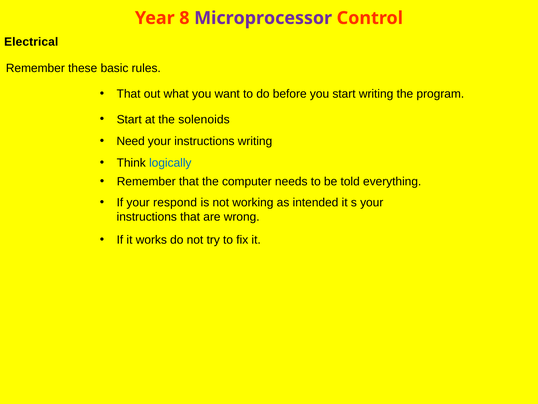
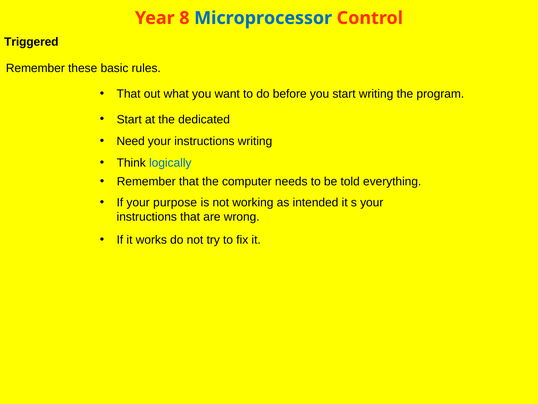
Microprocessor colour: purple -> blue (263, 18)
Electrical: Electrical -> Triggered (31, 42)
solenoids: solenoids -> dedicated (204, 119)
respond: respond -> purpose (175, 202)
